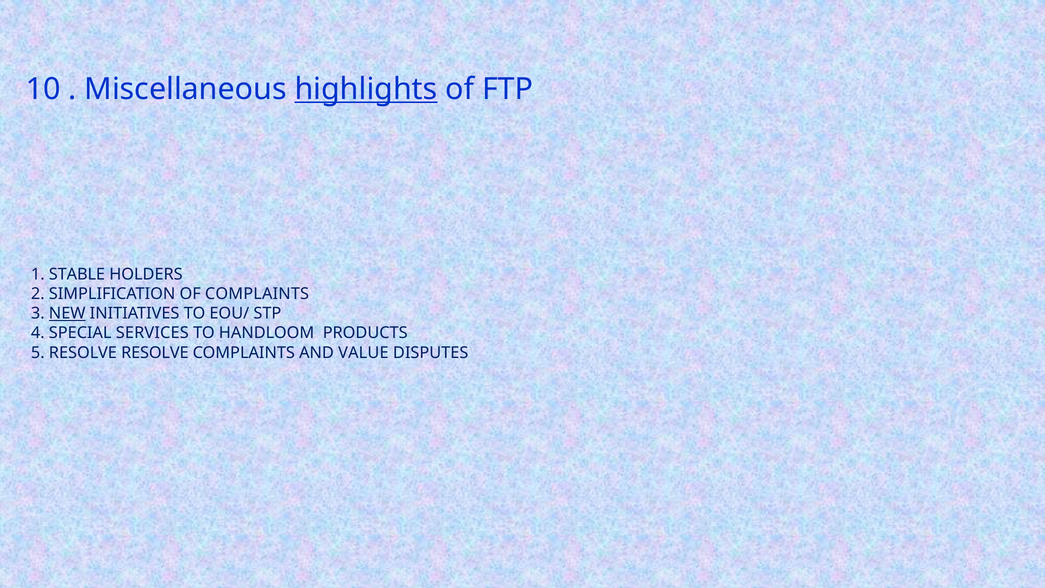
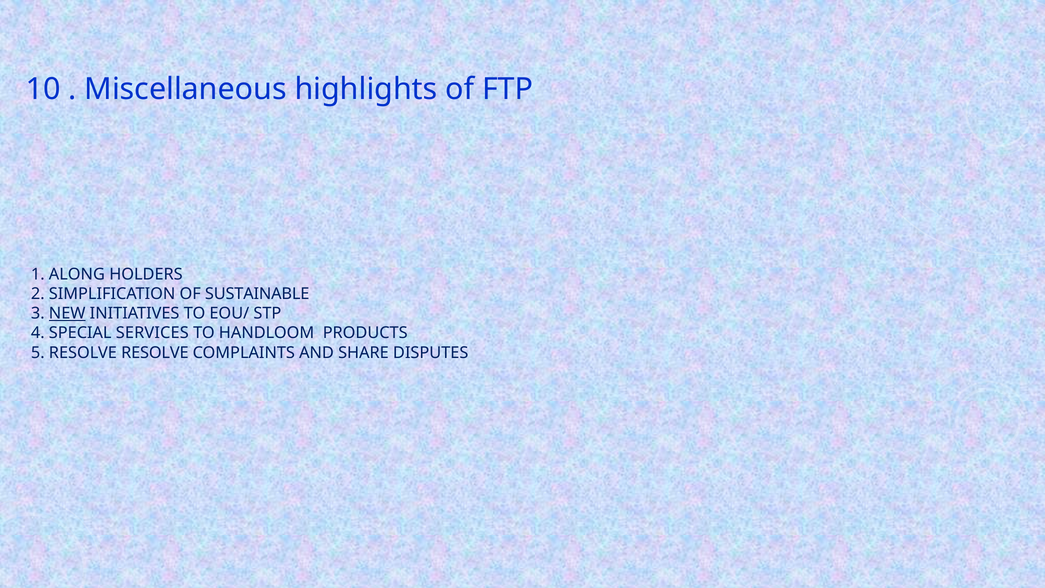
highlights underline: present -> none (366, 89)
STABLE: STABLE -> ALONG (77, 274)
OF COMPLAINTS: COMPLAINTS -> SUSTAINABLE (257, 294)
VALUE: VALUE -> SHARE (363, 353)
